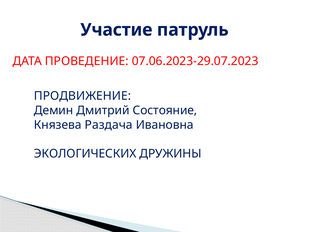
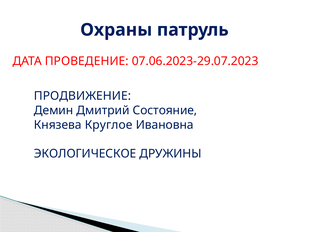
Участие: Участие -> Охраны (116, 30)
Раздача: Раздача -> Круглое (109, 125)
ЭКОЛОГИЧЕСКИХ: ЭКОЛОГИЧЕСКИХ -> ЭКОЛОГИЧЕСКОЕ (85, 154)
